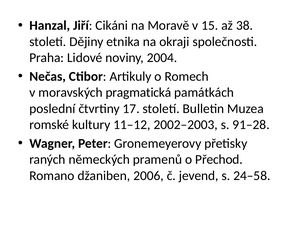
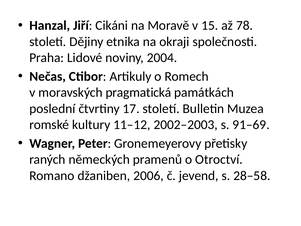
38: 38 -> 78 (244, 26)
91–28: 91–28 -> 91–69 (251, 125)
Přechod: Přechod -> Otroctví (219, 159)
24–58: 24–58 -> 28–58 (252, 175)
